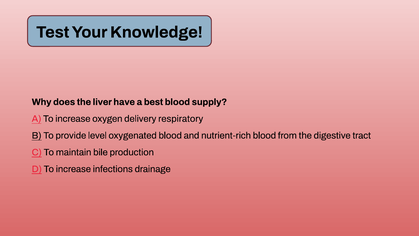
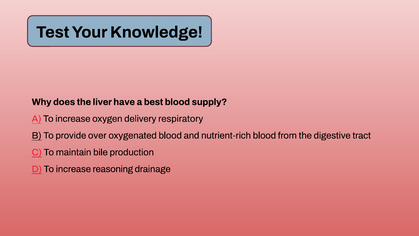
level: level -> over (97, 135)
infections: infections -> reasoning (113, 169)
